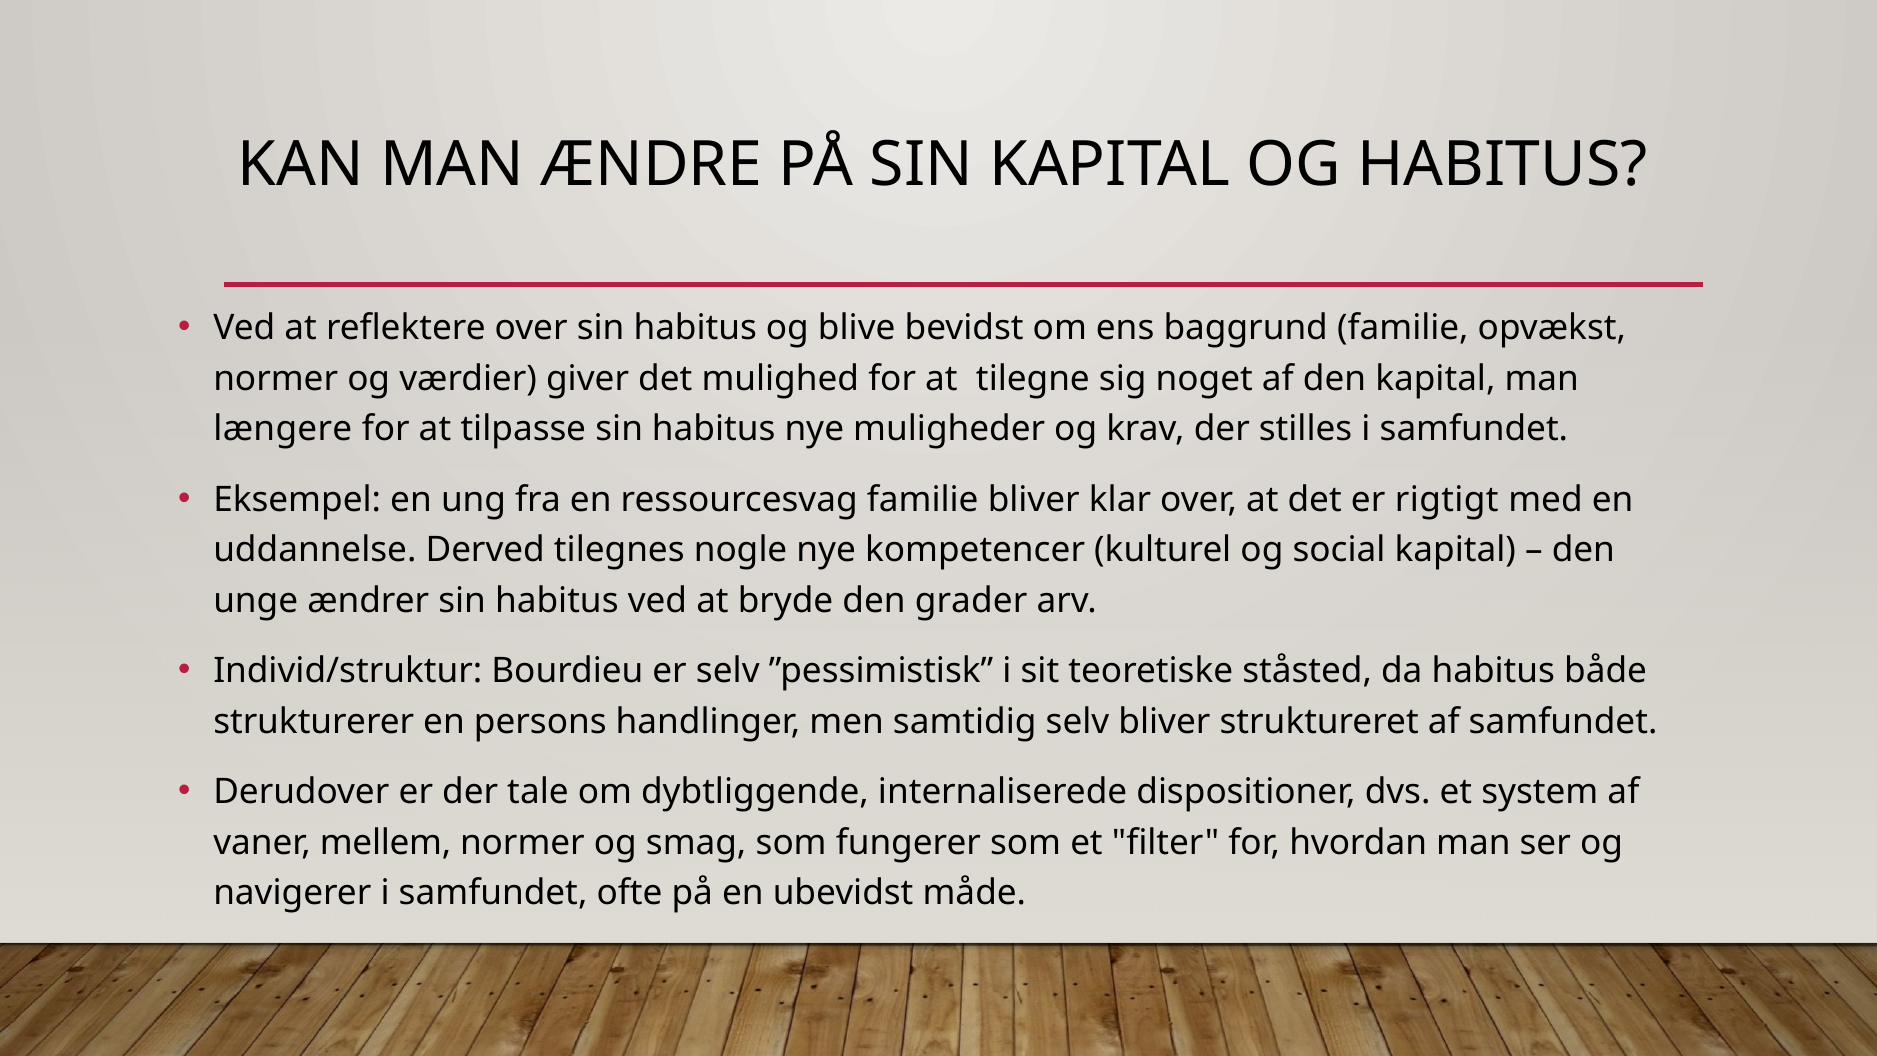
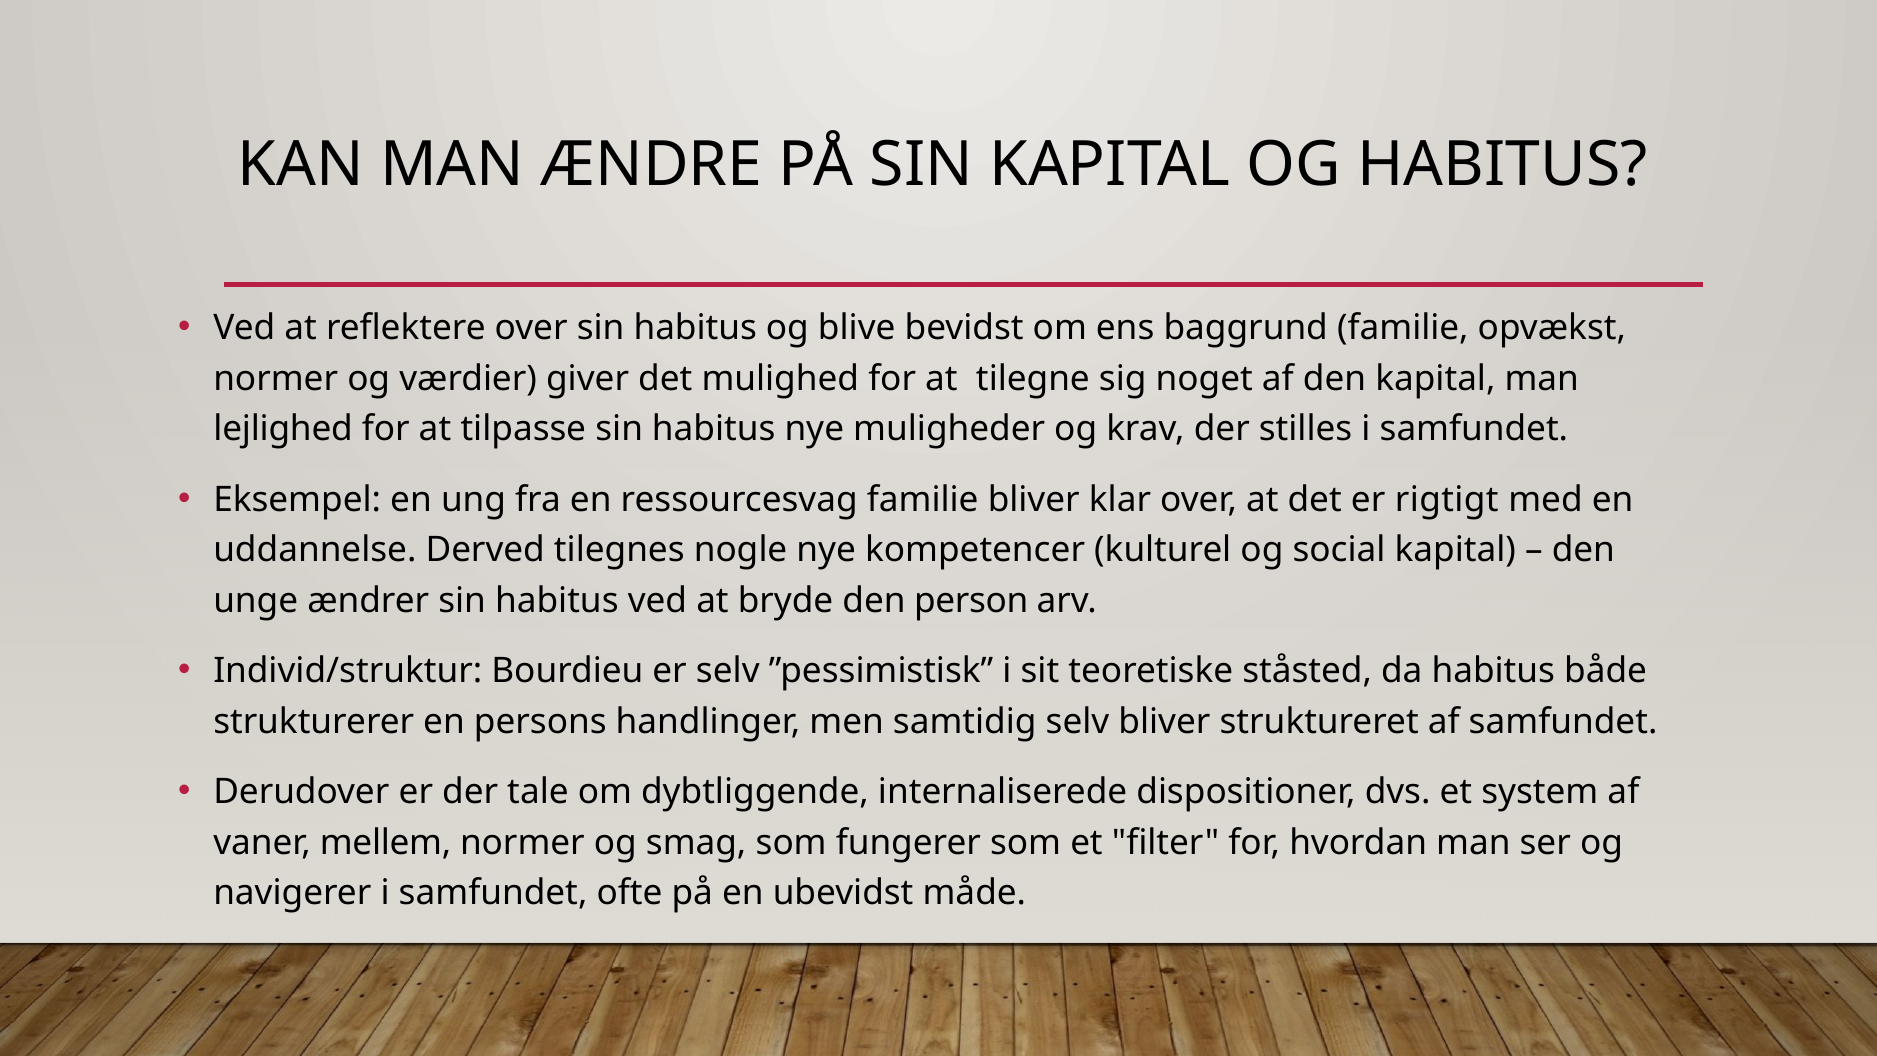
længere: længere -> lejlighed (283, 429)
grader: grader -> person (971, 601)
